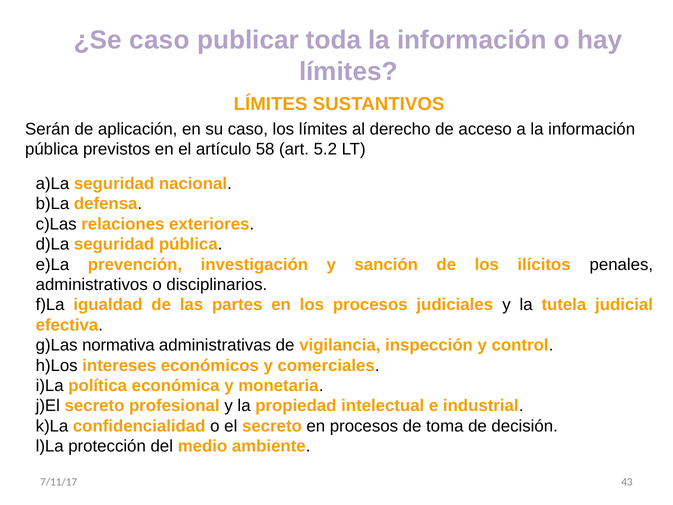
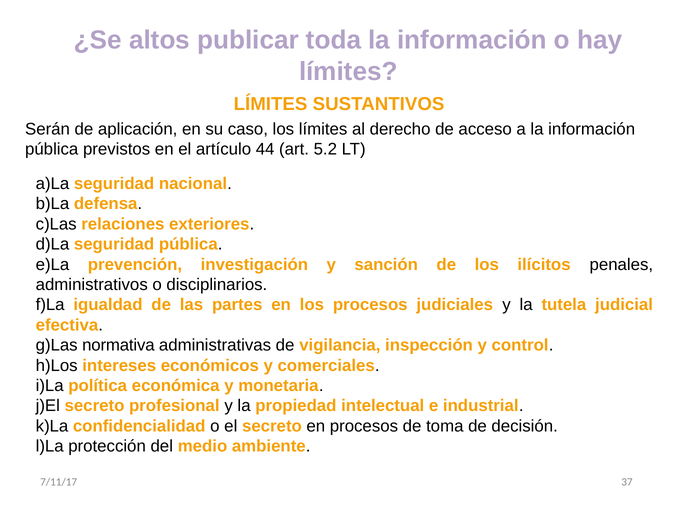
¿Se caso: caso -> altos (160, 40)
58: 58 -> 44 (265, 149)
43: 43 -> 37 (627, 482)
